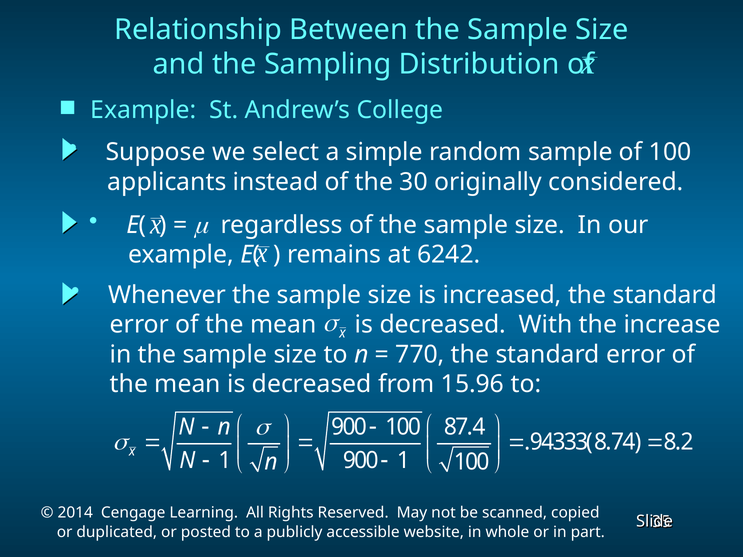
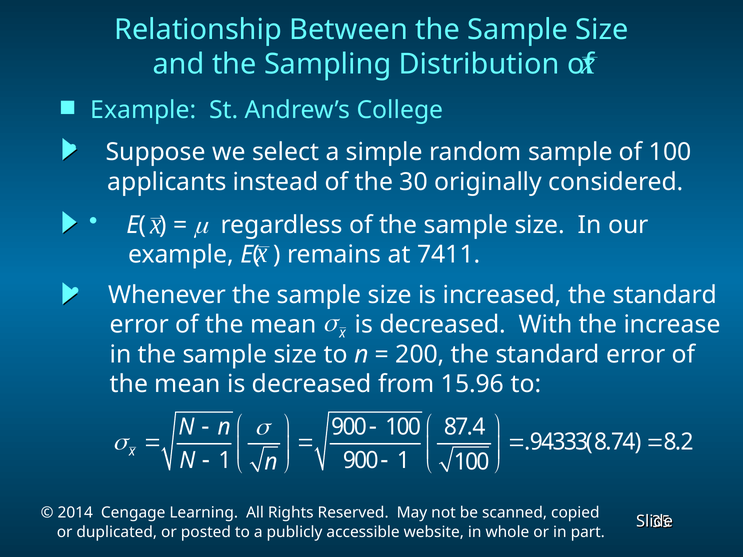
6242: 6242 -> 7411 (449, 255)
770: 770 -> 200 (420, 355)
